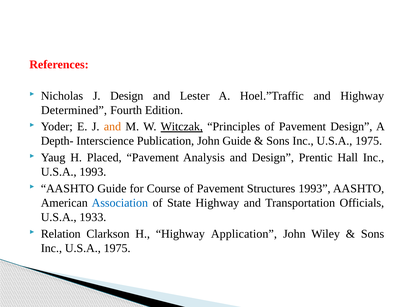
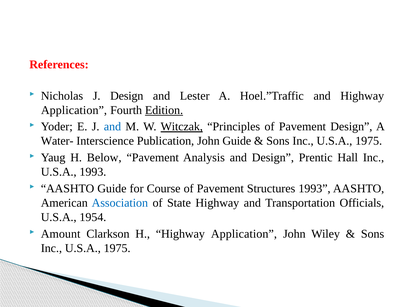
Determined: Determined -> Application (74, 110)
Edition underline: none -> present (164, 110)
and colour: orange -> blue (112, 127)
Depth-: Depth- -> Water- (57, 141)
Placed: Placed -> Below (104, 157)
1933: 1933 -> 1954 (93, 217)
Relation: Relation -> Amount (61, 234)
